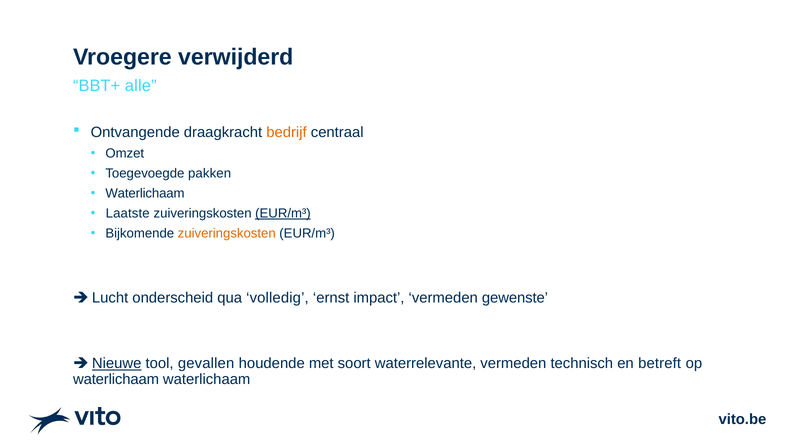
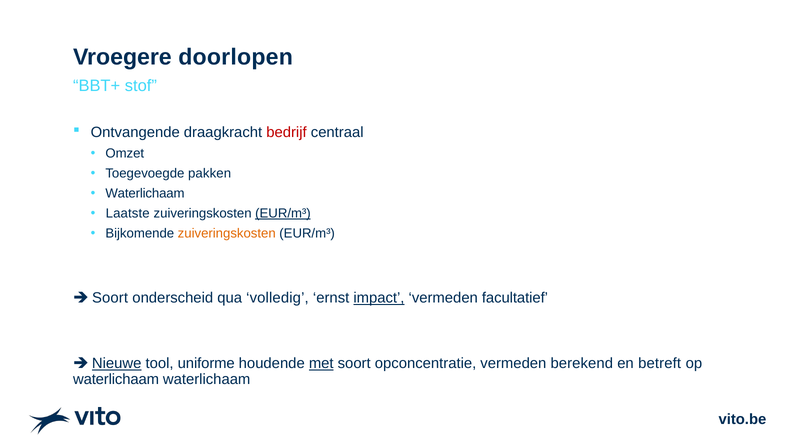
verwijderd: verwijderd -> doorlopen (236, 57)
alle: alle -> stof (141, 86)
bedrijf colour: orange -> red (286, 132)
Lucht: Lucht -> Soort (110, 298)
impact underline: none -> present (379, 298)
gewenste: gewenste -> facultatief (515, 298)
gevallen: gevallen -> uniforme (206, 363)
met underline: none -> present (321, 363)
waterrelevante: waterrelevante -> opconcentratie (426, 363)
technisch: technisch -> berekend (582, 363)
